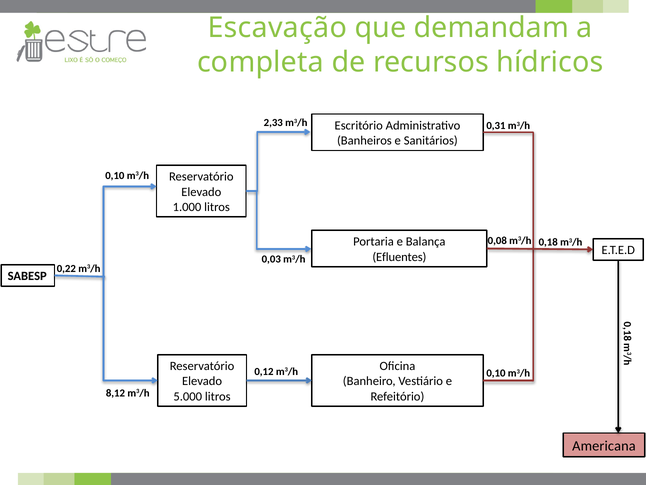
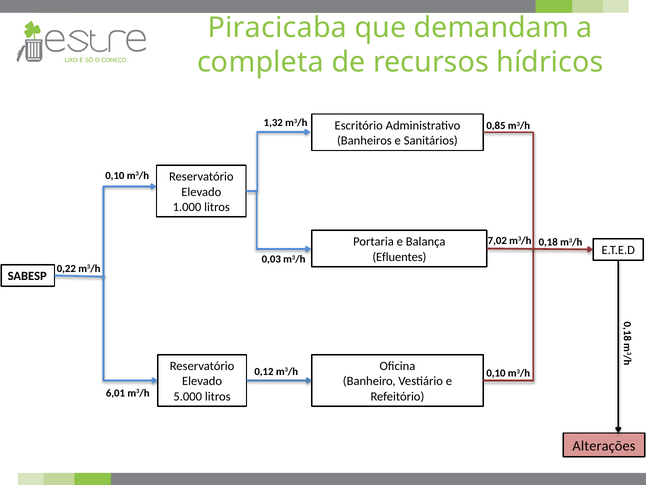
Escavação: Escavação -> Piracicaba (277, 28)
2,33: 2,33 -> 1,32 (273, 123)
0,31: 0,31 -> 0,85 (496, 126)
0,08: 0,08 -> 7,02 (497, 240)
8,12: 8,12 -> 6,01 (115, 393)
Americana: Americana -> Alterações (604, 445)
